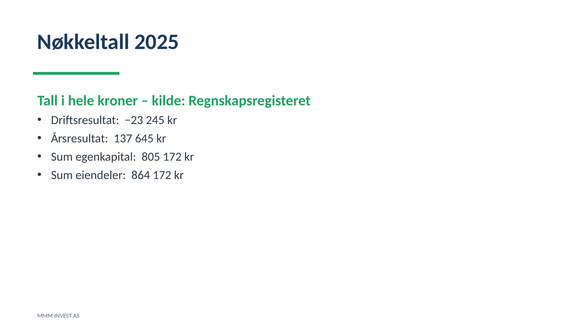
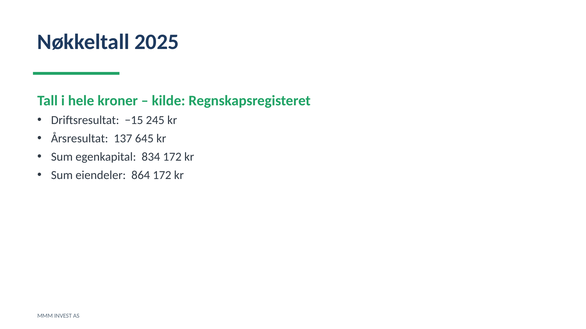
−23: −23 -> −15 (134, 120)
805: 805 -> 834 (151, 157)
